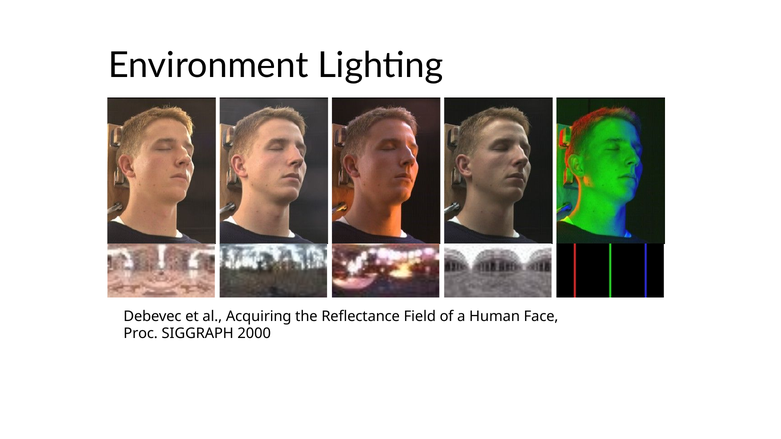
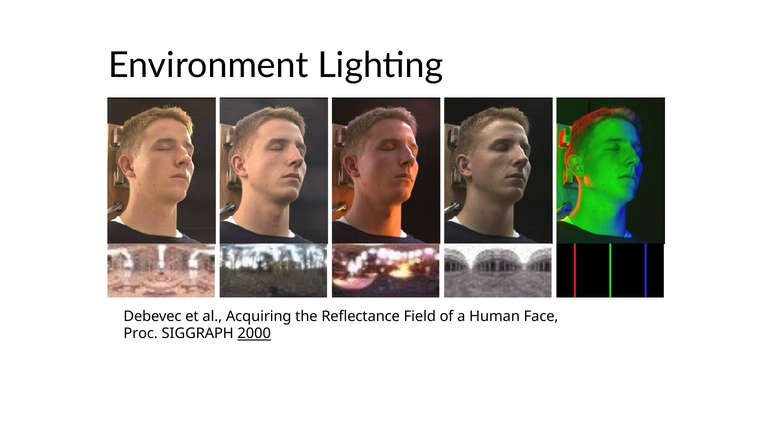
2000 underline: none -> present (254, 334)
